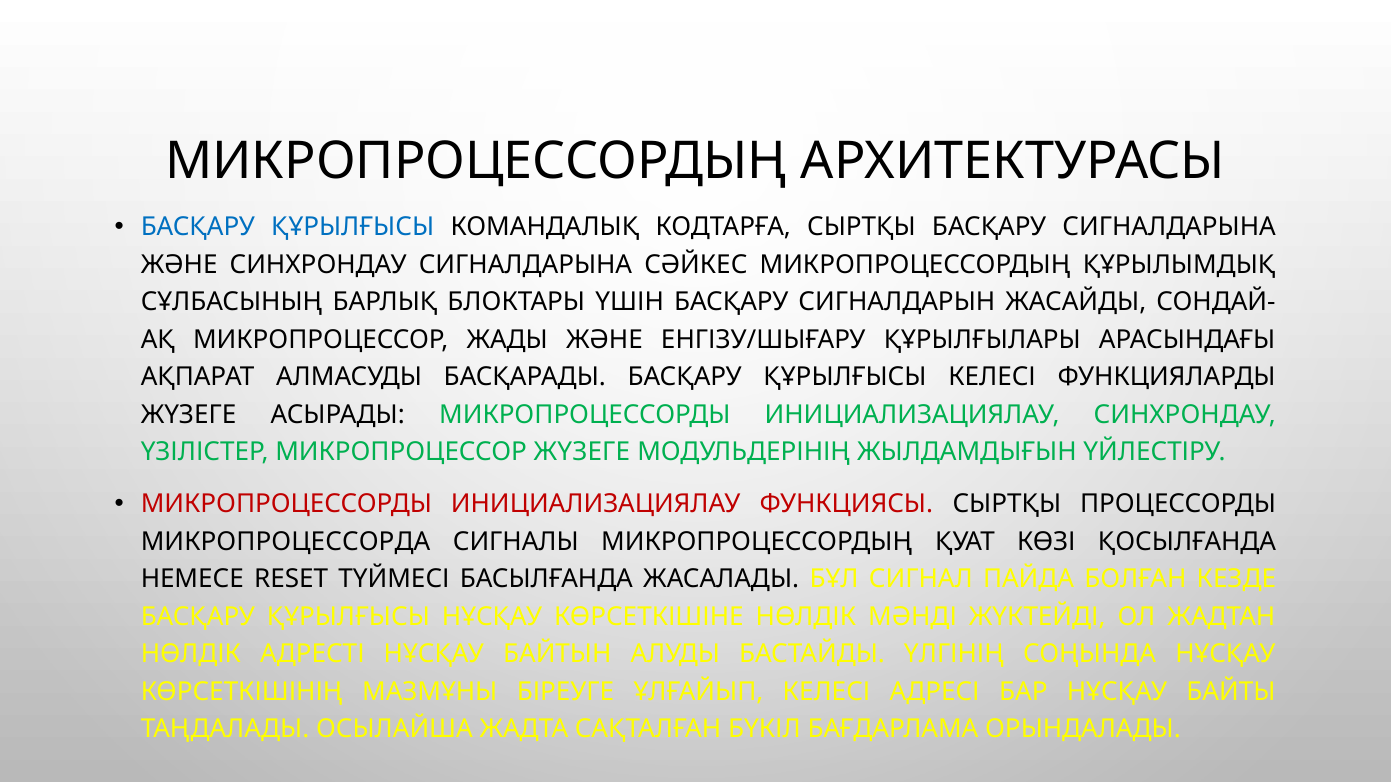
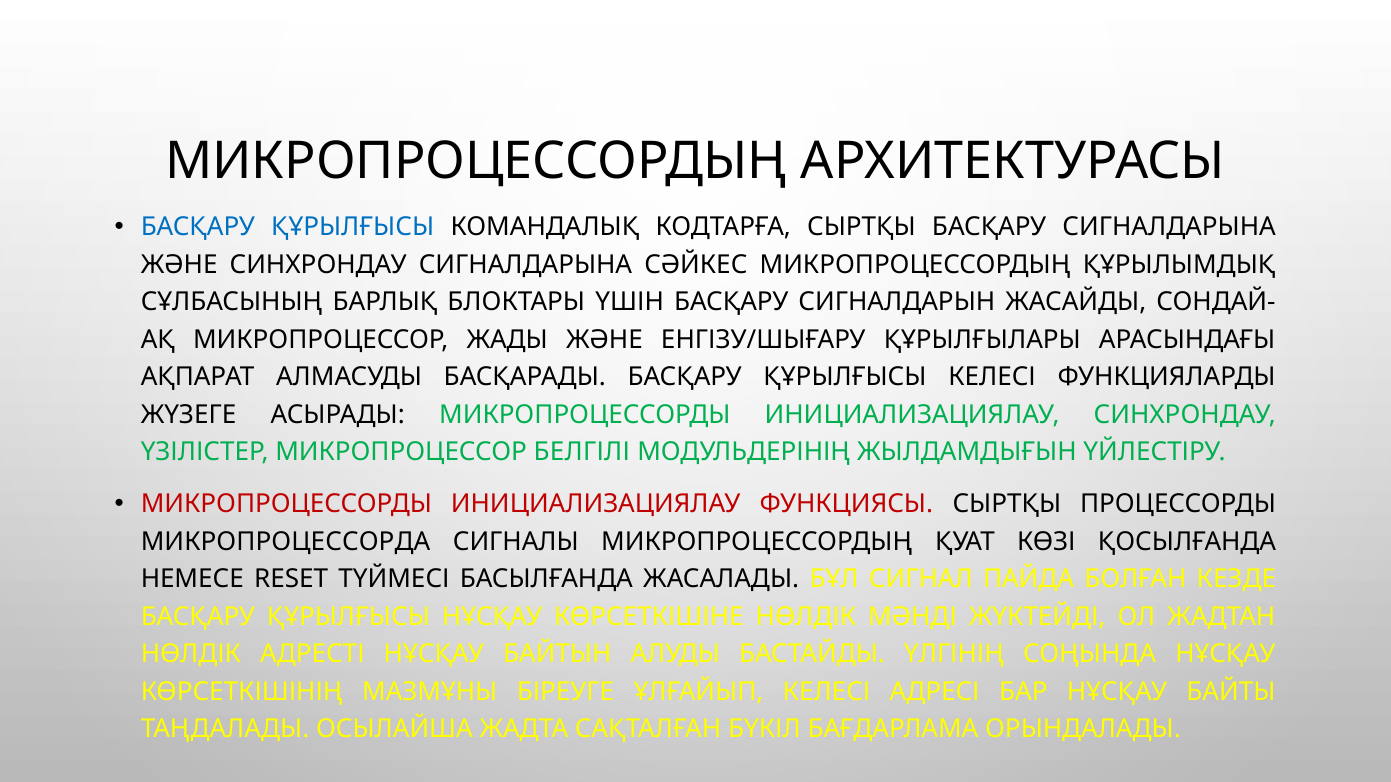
МИКРОПРОЦЕССОР ЖҮЗЕГЕ: ЖҮЗЕГЕ -> БЕЛГІЛІ (582, 452)
